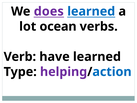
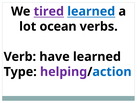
does: does -> tired (49, 11)
